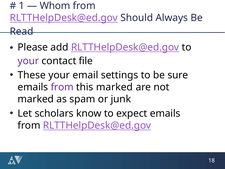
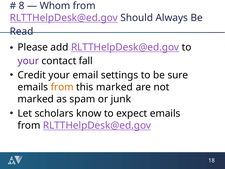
1: 1 -> 8 (22, 6)
file: file -> fall (86, 61)
These: These -> Credit (32, 75)
from colour: purple -> orange (62, 87)
